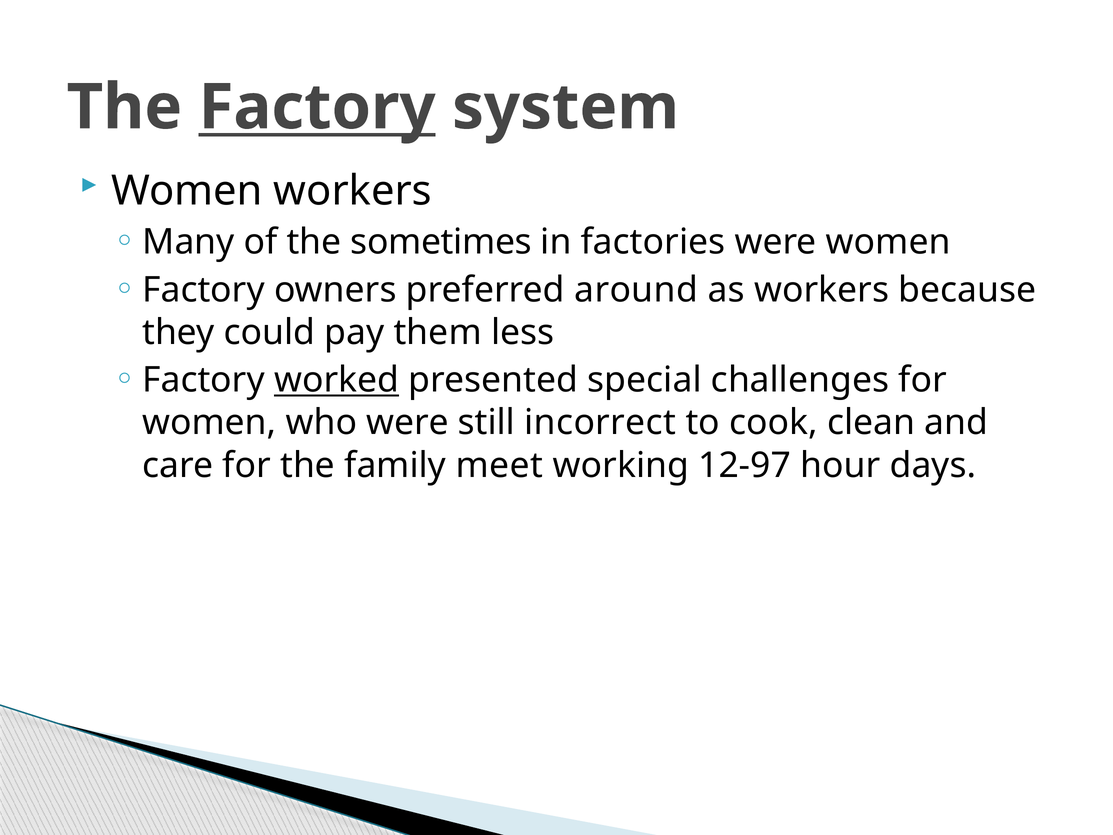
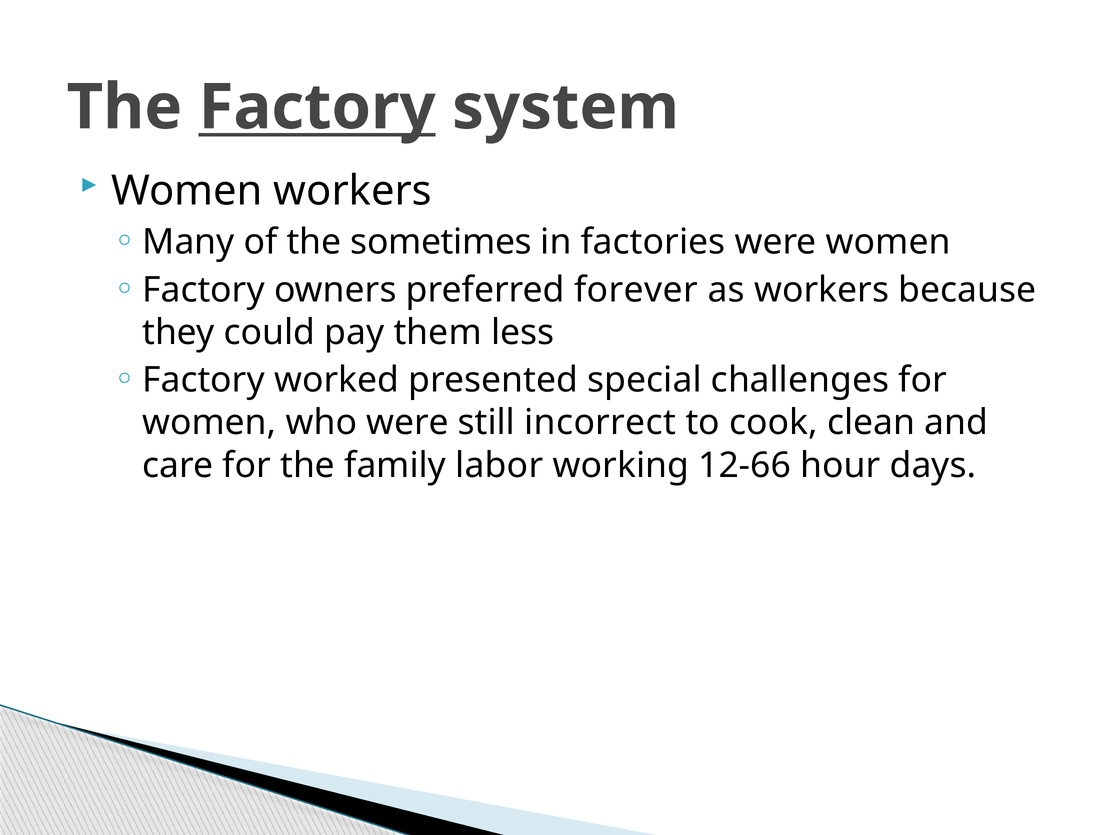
around: around -> forever (636, 290)
worked underline: present -> none (337, 380)
meet: meet -> labor (499, 465)
12-97: 12-97 -> 12-66 (745, 465)
